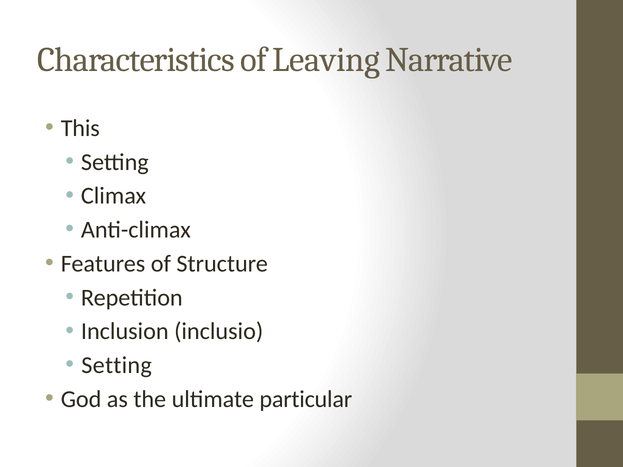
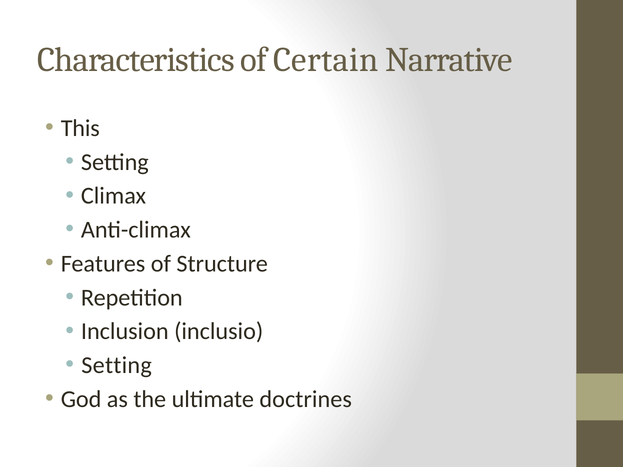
Leaving: Leaving -> Certain (326, 60)
particular: particular -> doctrines (306, 399)
